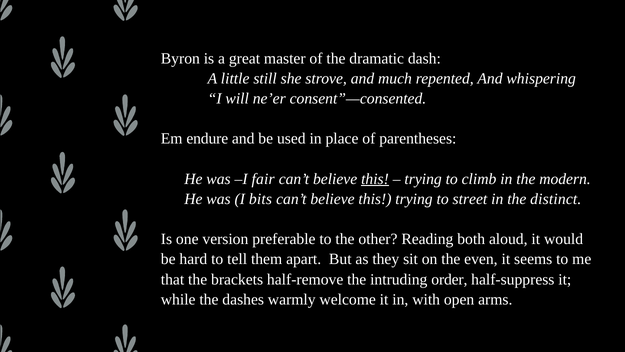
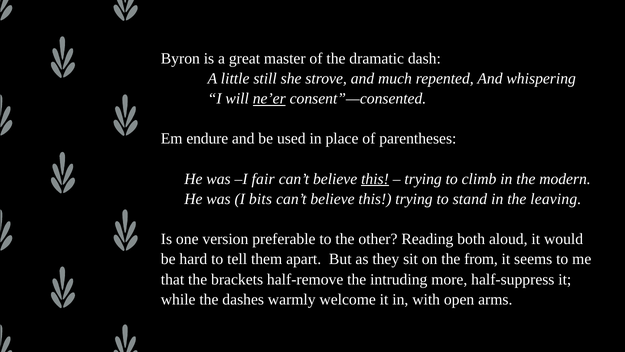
ne’er underline: none -> present (269, 98)
street: street -> stand (470, 199)
distinct: distinct -> leaving (556, 199)
even: even -> from (481, 259)
order: order -> more (449, 279)
